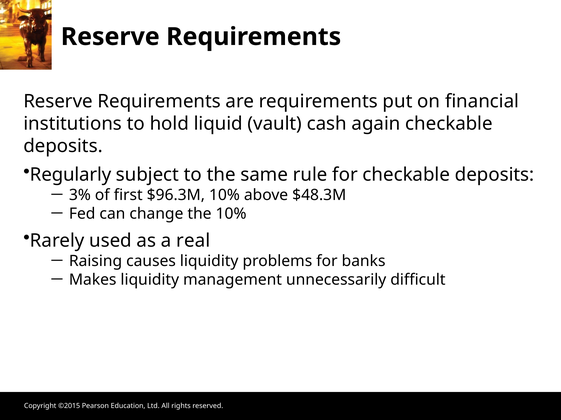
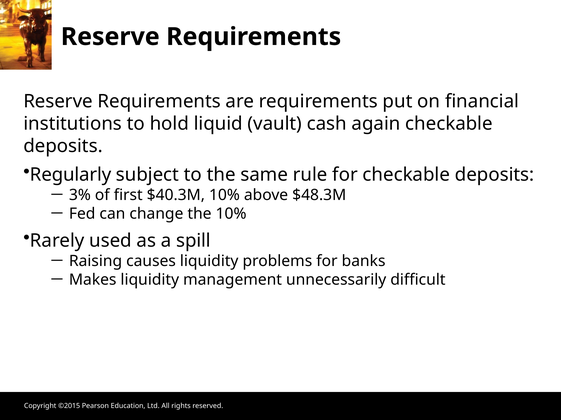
$96.3M: $96.3M -> $40.3M (176, 195)
real: real -> spill (193, 241)
